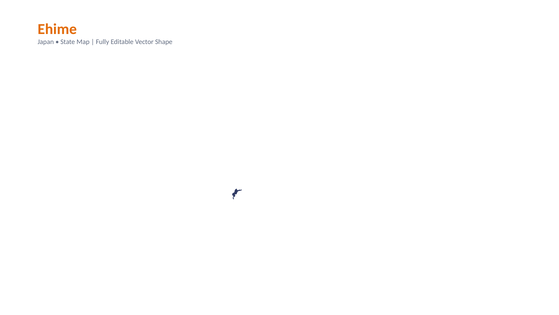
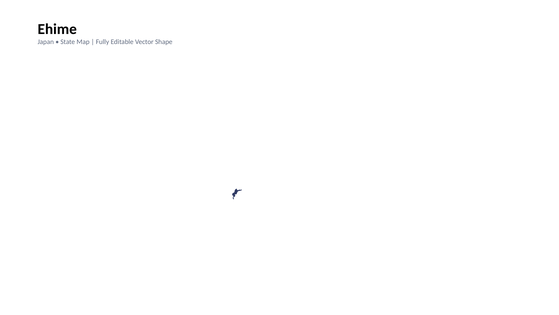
Ehime colour: orange -> black (57, 29)
